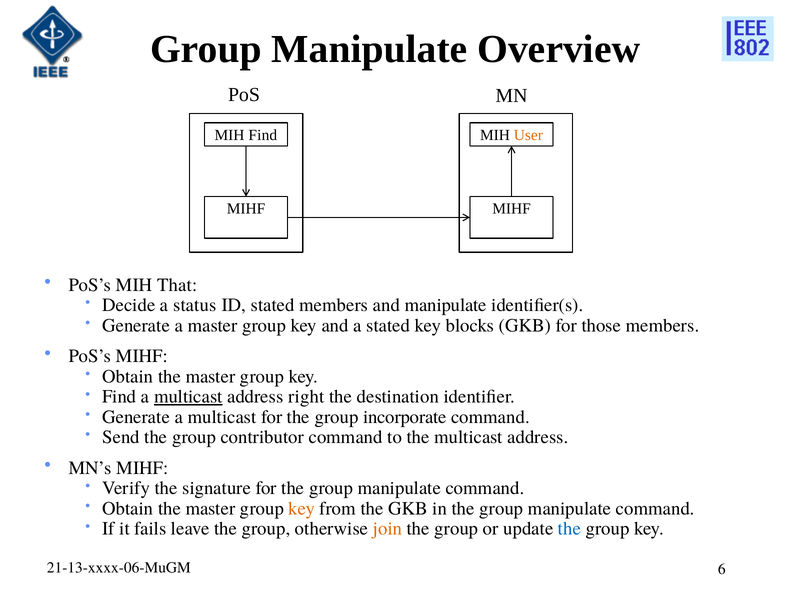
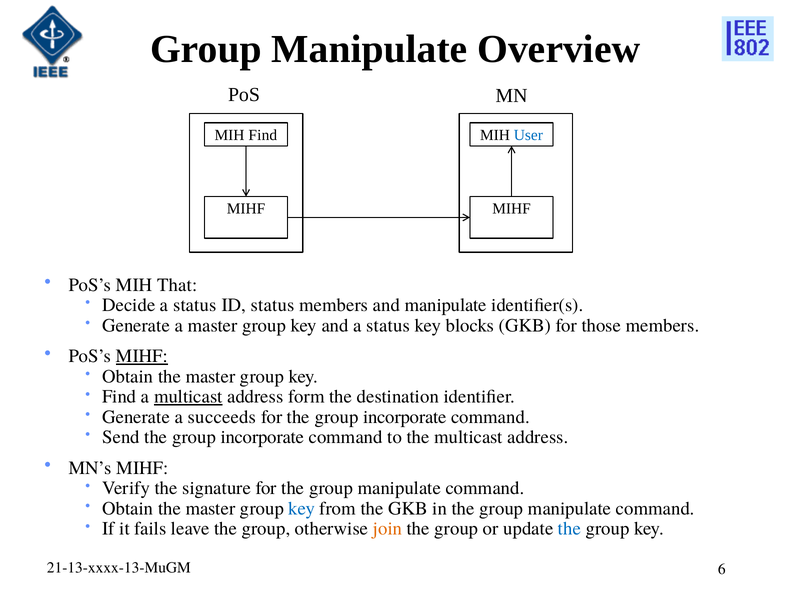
User colour: orange -> blue (528, 135)
ID stated: stated -> status (273, 305)
and a stated: stated -> status (388, 325)
MIHF underline: none -> present (142, 356)
right: right -> form (306, 397)
Generate a multicast: multicast -> succeeds (222, 417)
Send the group contributor: contributor -> incorporate (262, 437)
key colour: orange -> blue (302, 508)
21-13-xxxx-06-MuGM: 21-13-xxxx-06-MuGM -> 21-13-xxxx-13-MuGM (119, 567)
